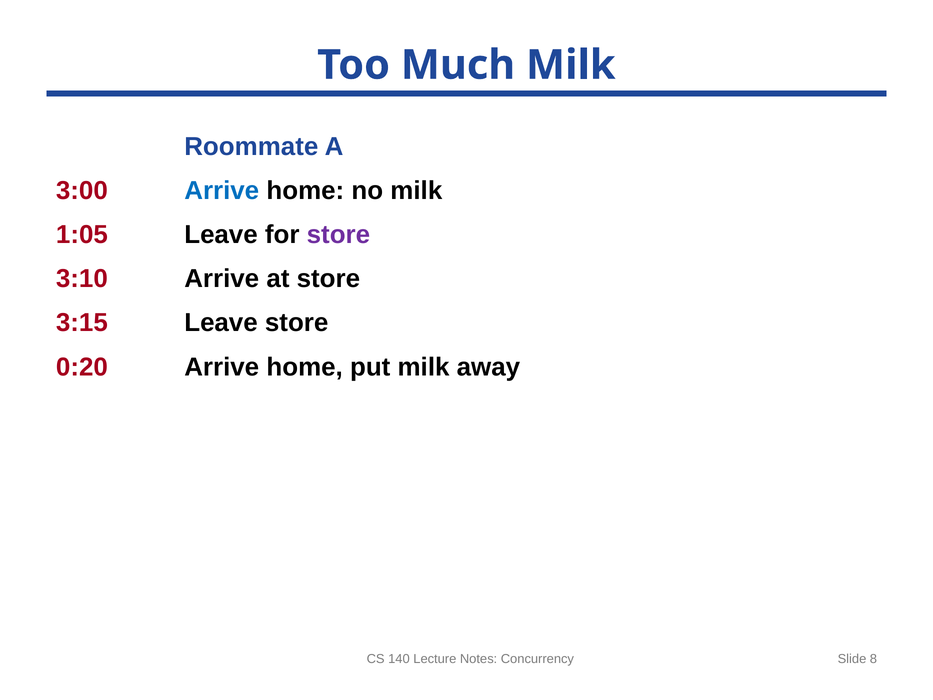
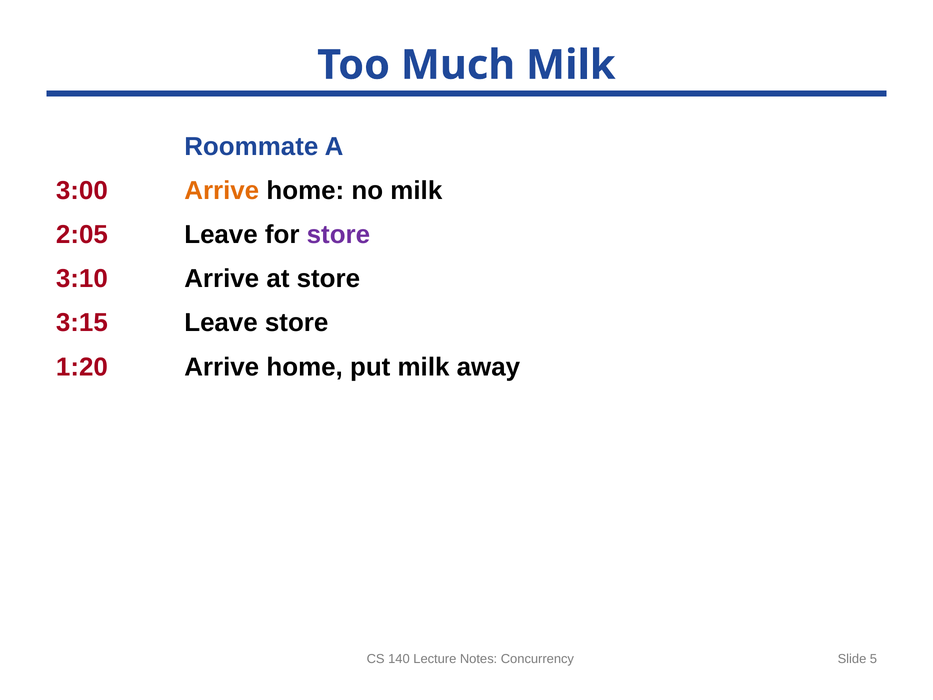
Arrive colour: blue -> orange (222, 191)
1:05: 1:05 -> 2:05 (82, 235)
0:20: 0:20 -> 1:20 (82, 367)
8: 8 -> 5 (873, 659)
